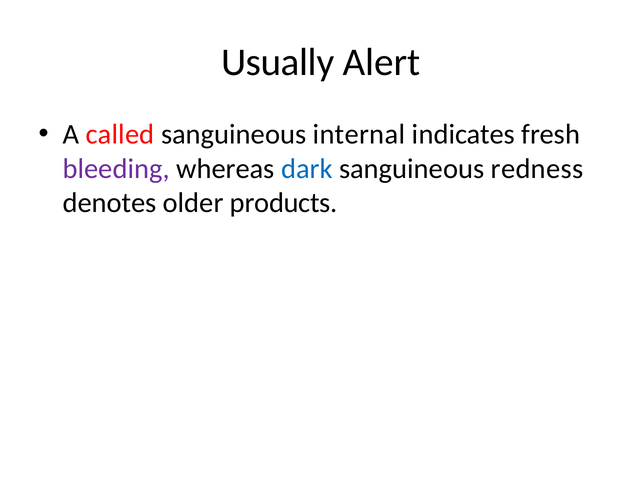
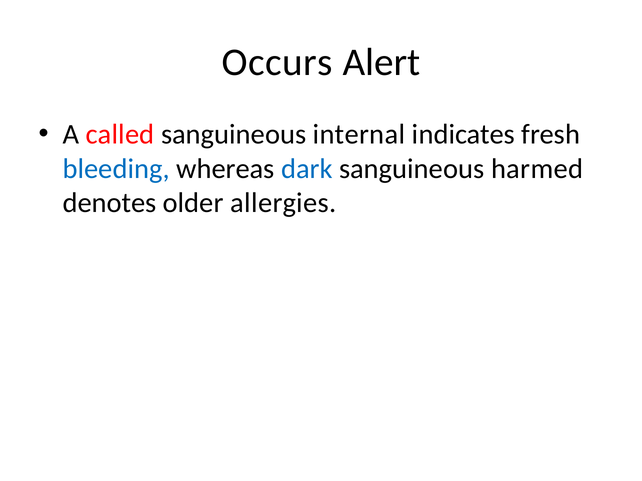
Usually: Usually -> Occurs (277, 62)
bleeding colour: purple -> blue (116, 169)
redness: redness -> harmed (537, 169)
products: products -> allergies (283, 203)
